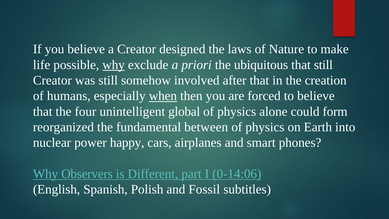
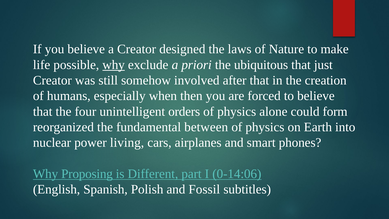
that still: still -> just (323, 65)
when underline: present -> none (163, 96)
global: global -> orders (184, 111)
happy: happy -> living (127, 143)
Observers: Observers -> Proposing (87, 174)
